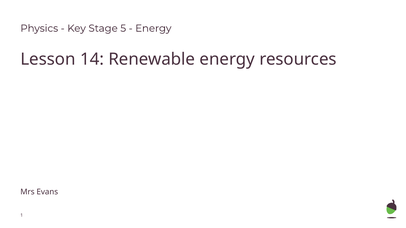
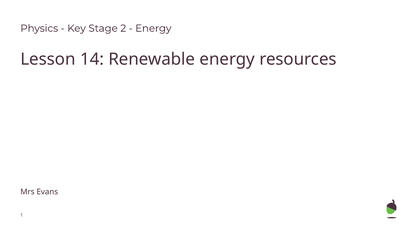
5: 5 -> 2 (123, 28)
